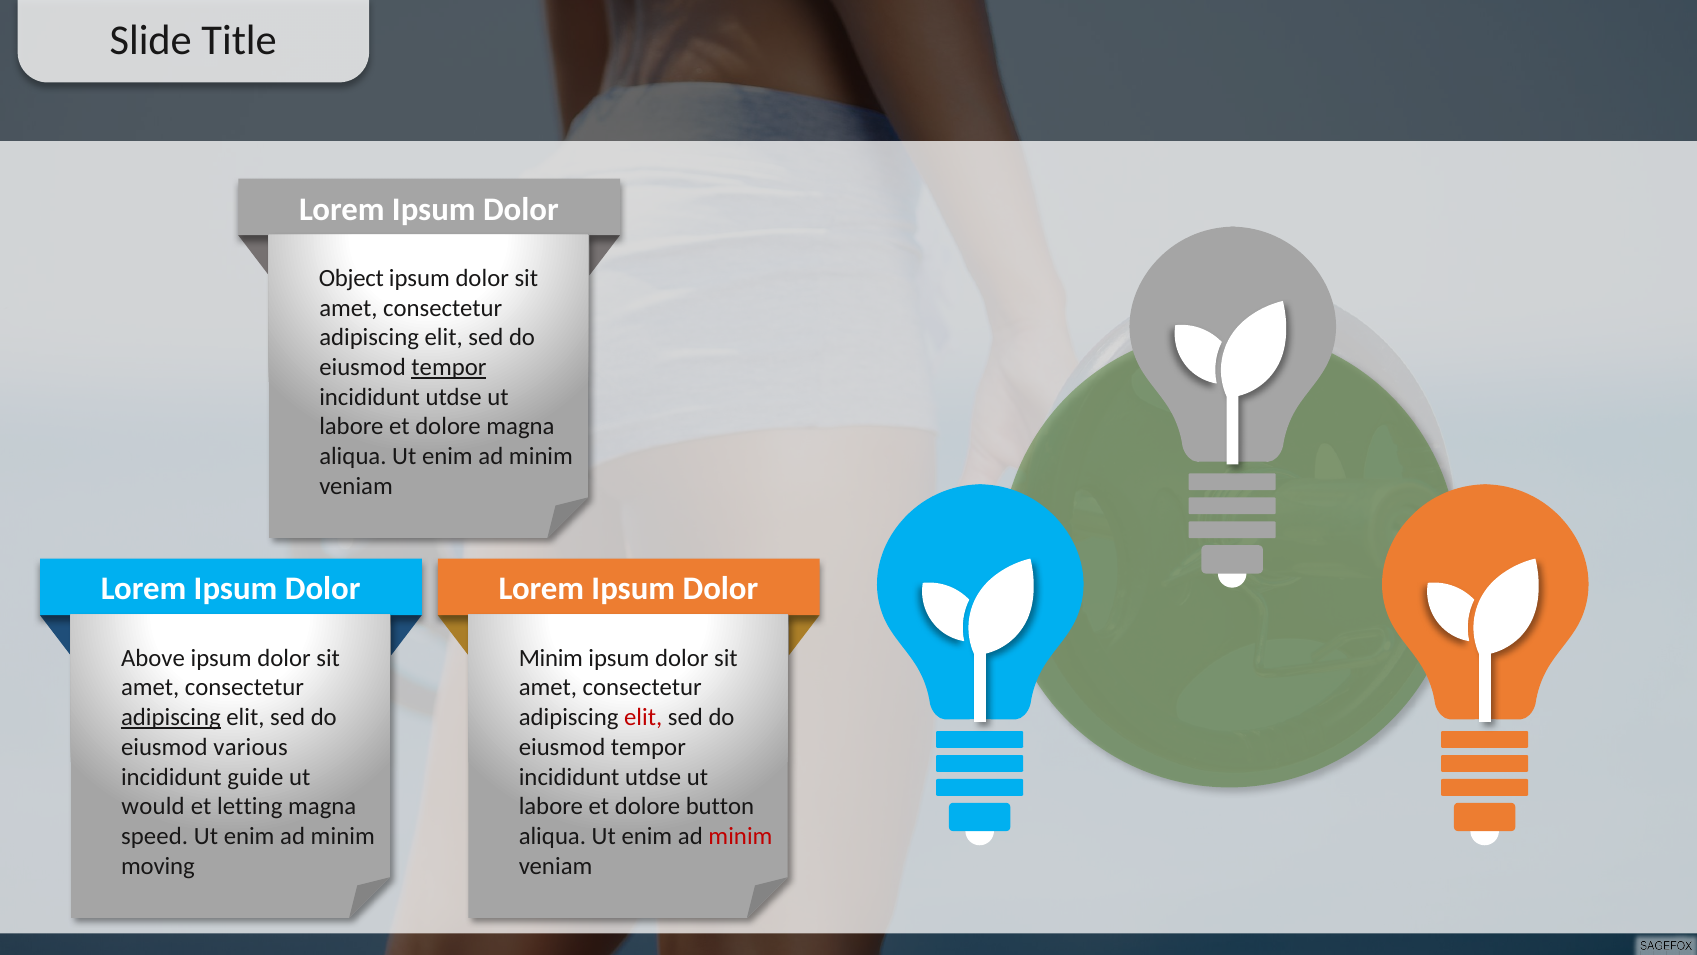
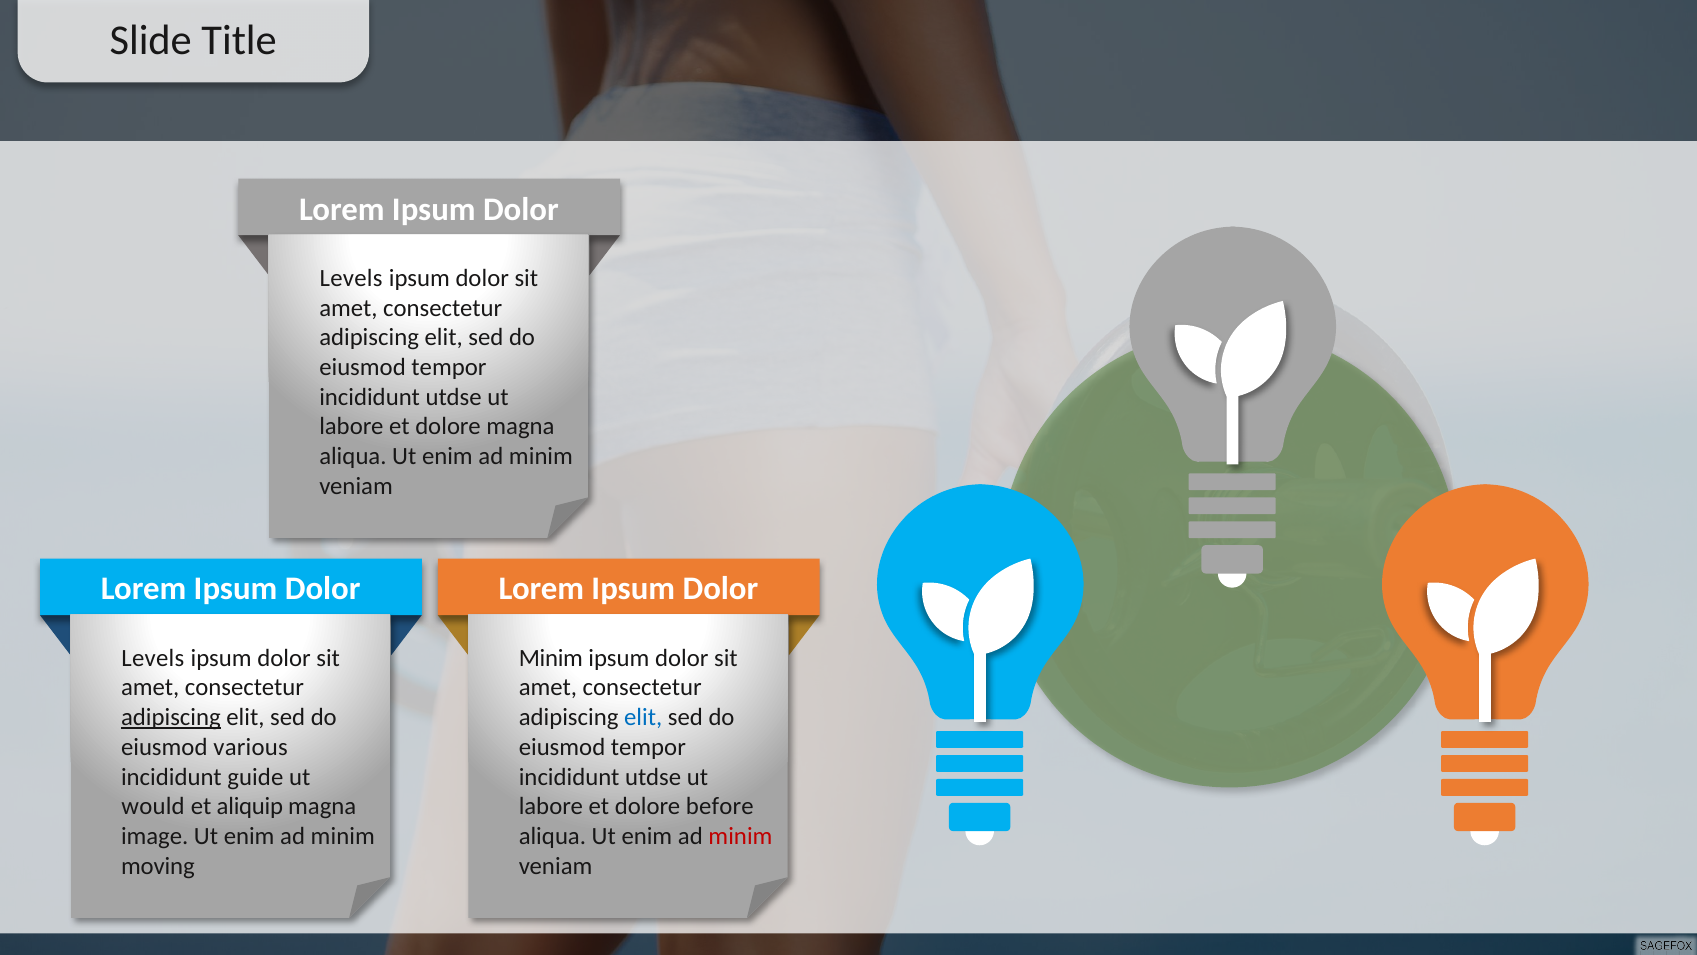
Object: Object -> Levels (351, 278)
tempor underline: present -> none (449, 367)
Above: Above -> Levels (153, 658)
elit colour: red -> blue (643, 717)
letting: letting -> aliquip (250, 806)
button: button -> before (720, 806)
speed: speed -> image (155, 836)
